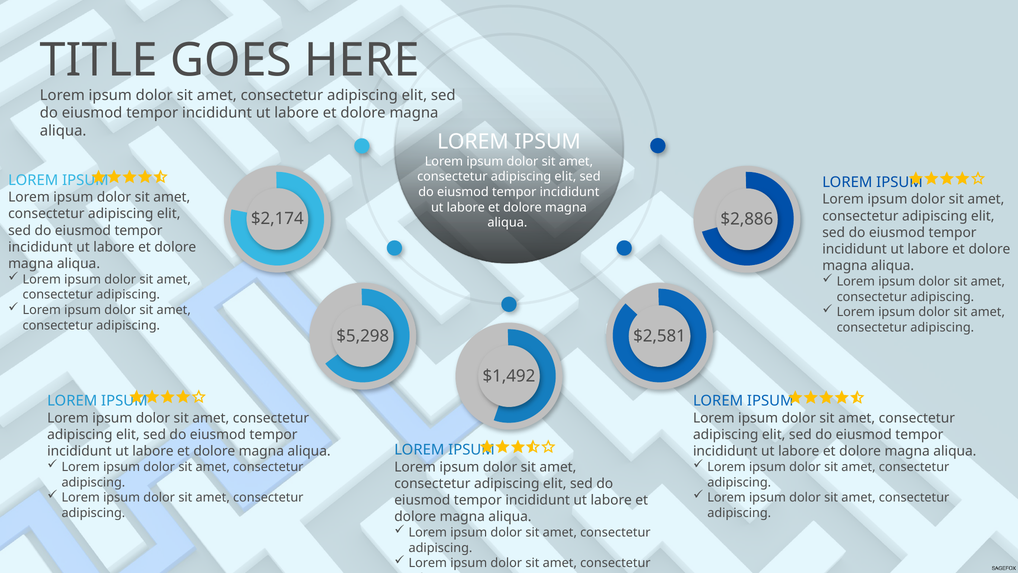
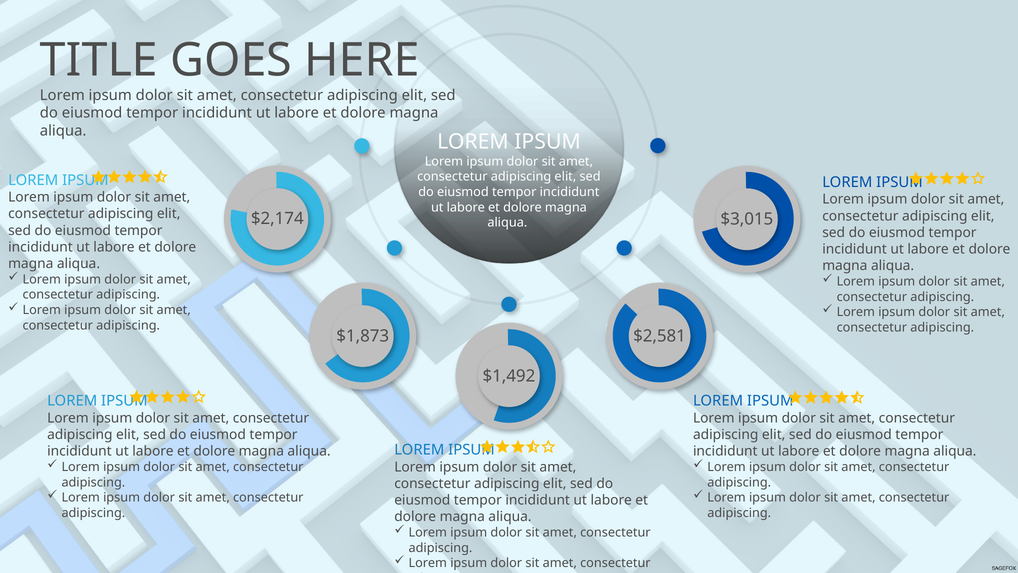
$2,886: $2,886 -> $3,015 (747, 219)
$5,298: $5,298 -> $1,873 (363, 336)
